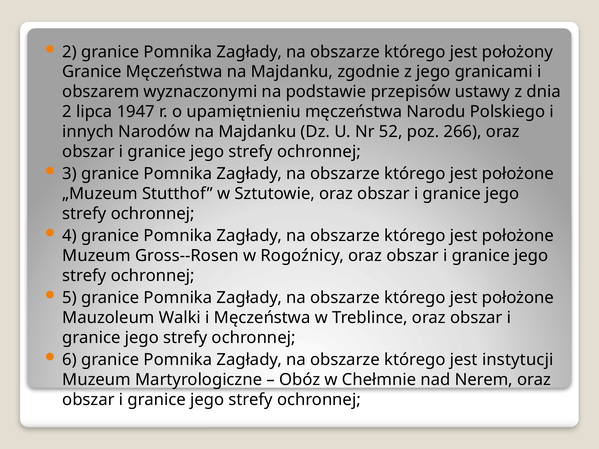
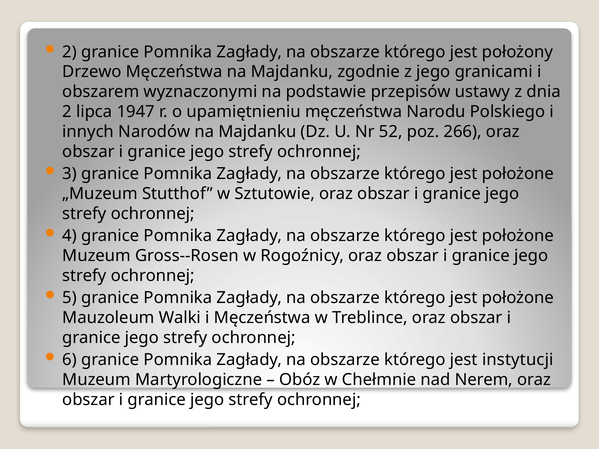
Granice: Granice -> Drzewo (92, 72)
